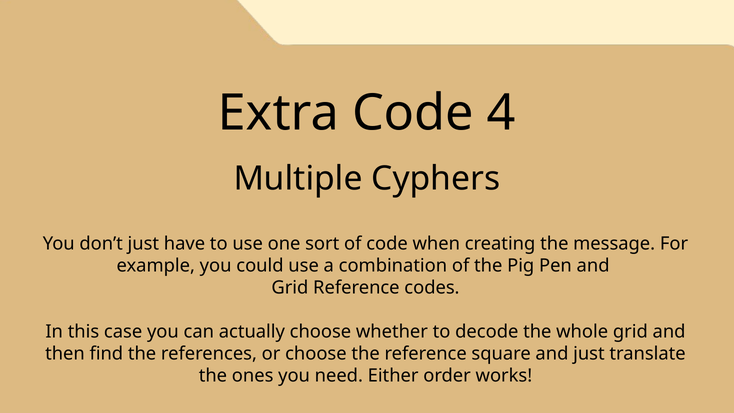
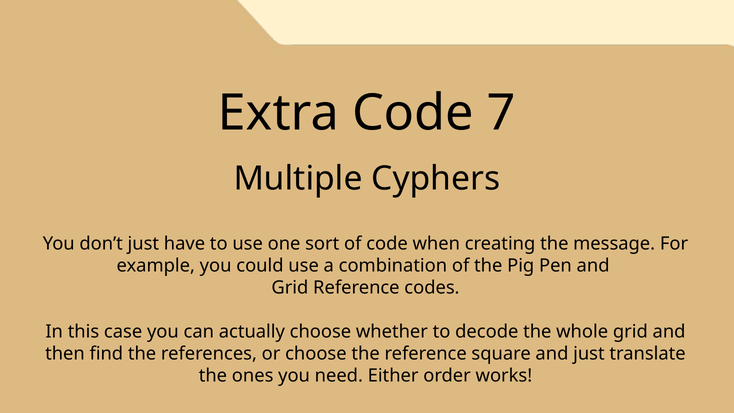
4: 4 -> 7 (501, 113)
